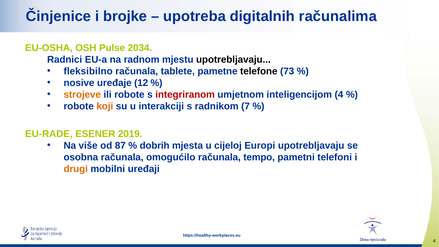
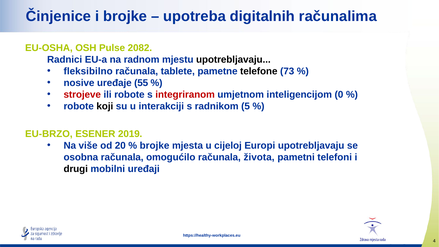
2034: 2034 -> 2082 (140, 48)
12: 12 -> 55 (141, 83)
strojeve colour: orange -> red (82, 95)
inteligencijom 4: 4 -> 0 (339, 95)
koji colour: orange -> black (105, 106)
7: 7 -> 5 (246, 106)
EU-RADE: EU-RADE -> EU-BRZO (49, 134)
87: 87 -> 20 (120, 146)
dobrih: dobrih -> brojke (155, 146)
tempo: tempo -> života (259, 157)
drugi colour: orange -> black (76, 169)
